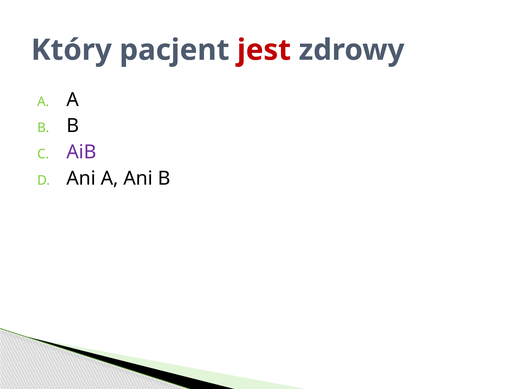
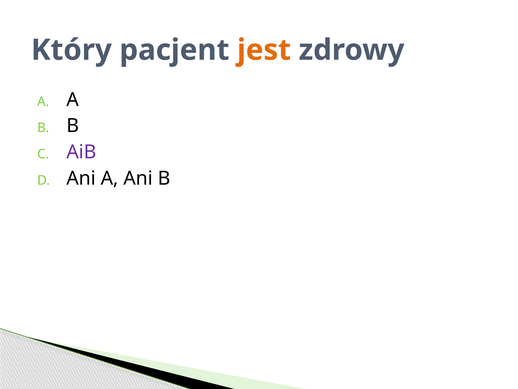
jest colour: red -> orange (264, 50)
